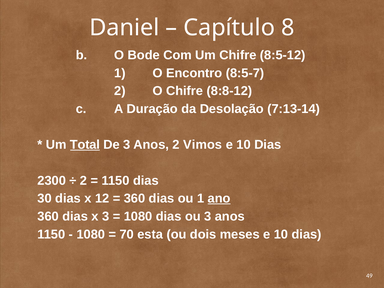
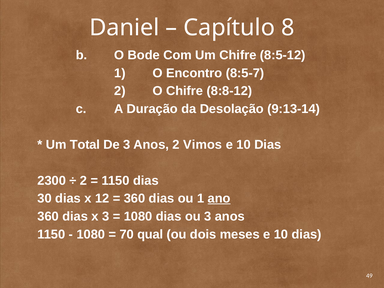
7:13-14: 7:13-14 -> 9:13-14 (294, 109)
Total underline: present -> none (85, 145)
esta: esta -> qual (150, 234)
